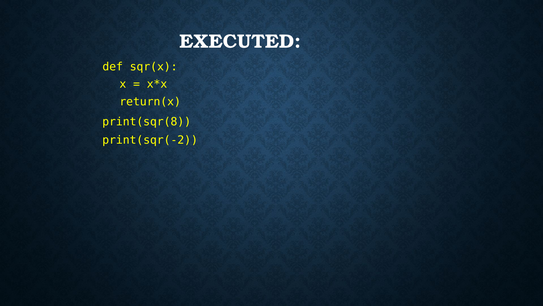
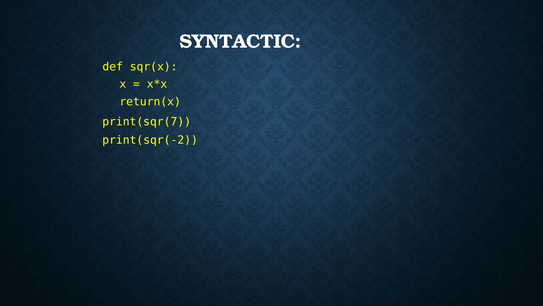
EXECUTED: EXECUTED -> SYNTACTIC (240, 42)
print(sqr(8: print(sqr(8 -> print(sqr(7 (147, 122)
